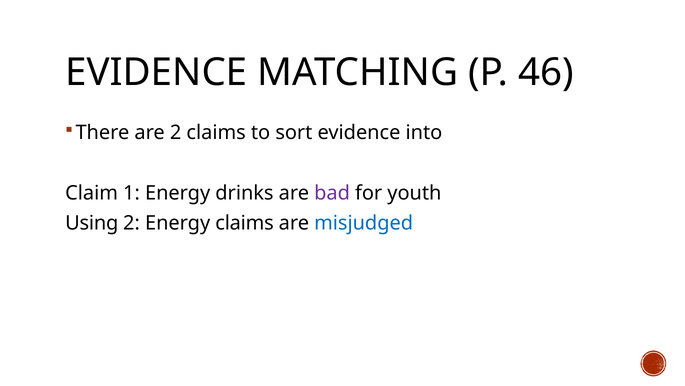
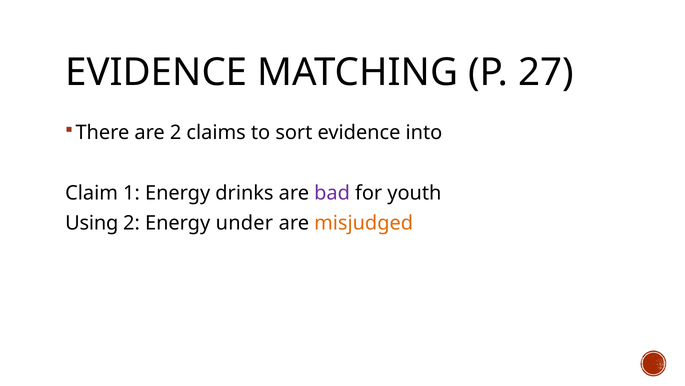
46: 46 -> 27 (546, 72)
Energy claims: claims -> under (244, 223)
misjudged colour: blue -> orange (364, 223)
